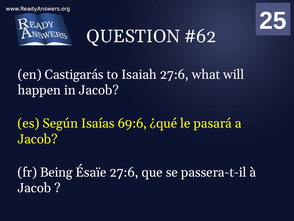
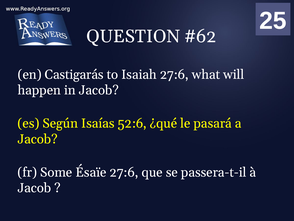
69:6: 69:6 -> 52:6 (132, 123)
Being: Being -> Some (56, 172)
